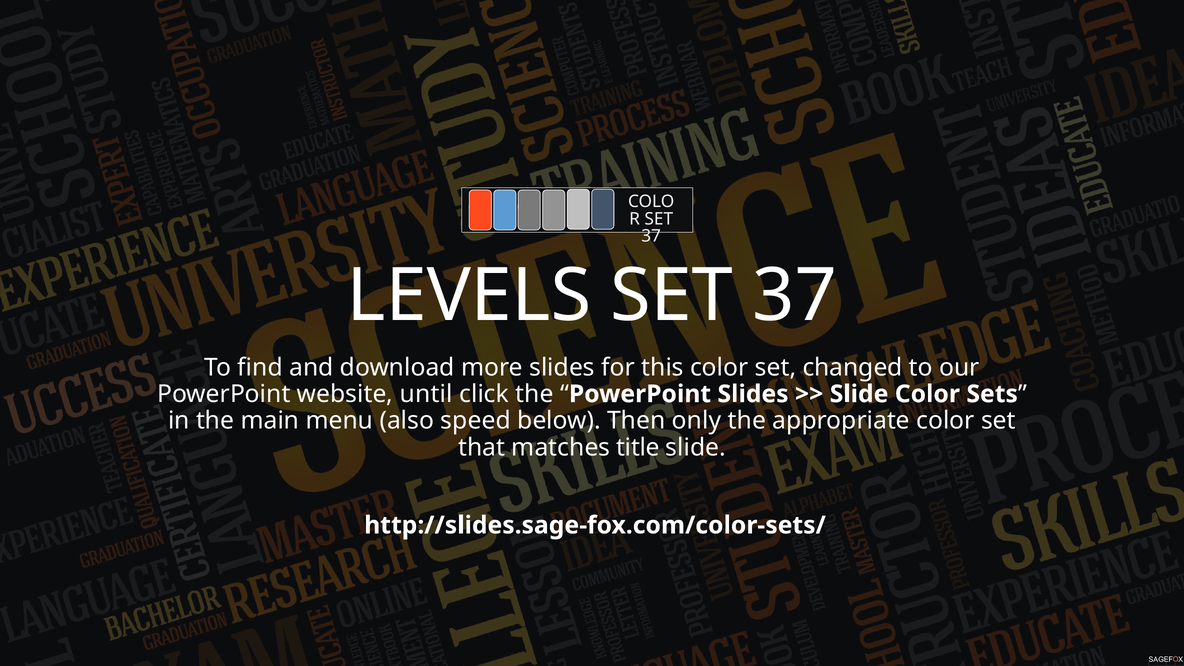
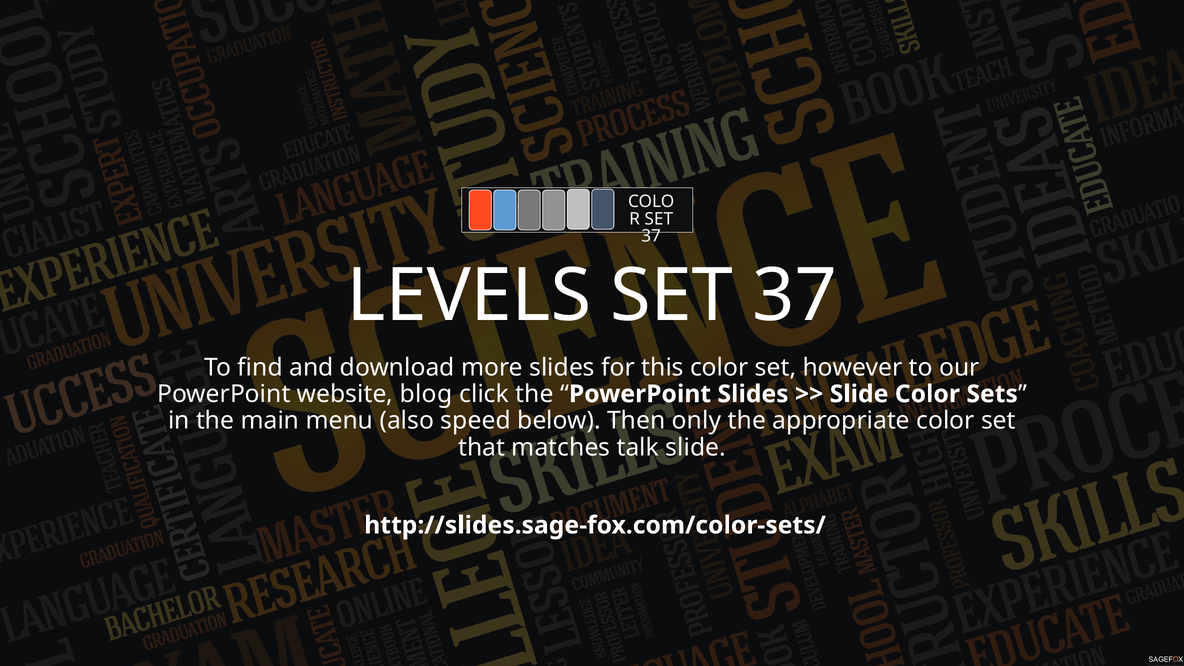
changed: changed -> however (853, 367)
until: until -> blog (426, 394)
title: title -> talk (638, 447)
